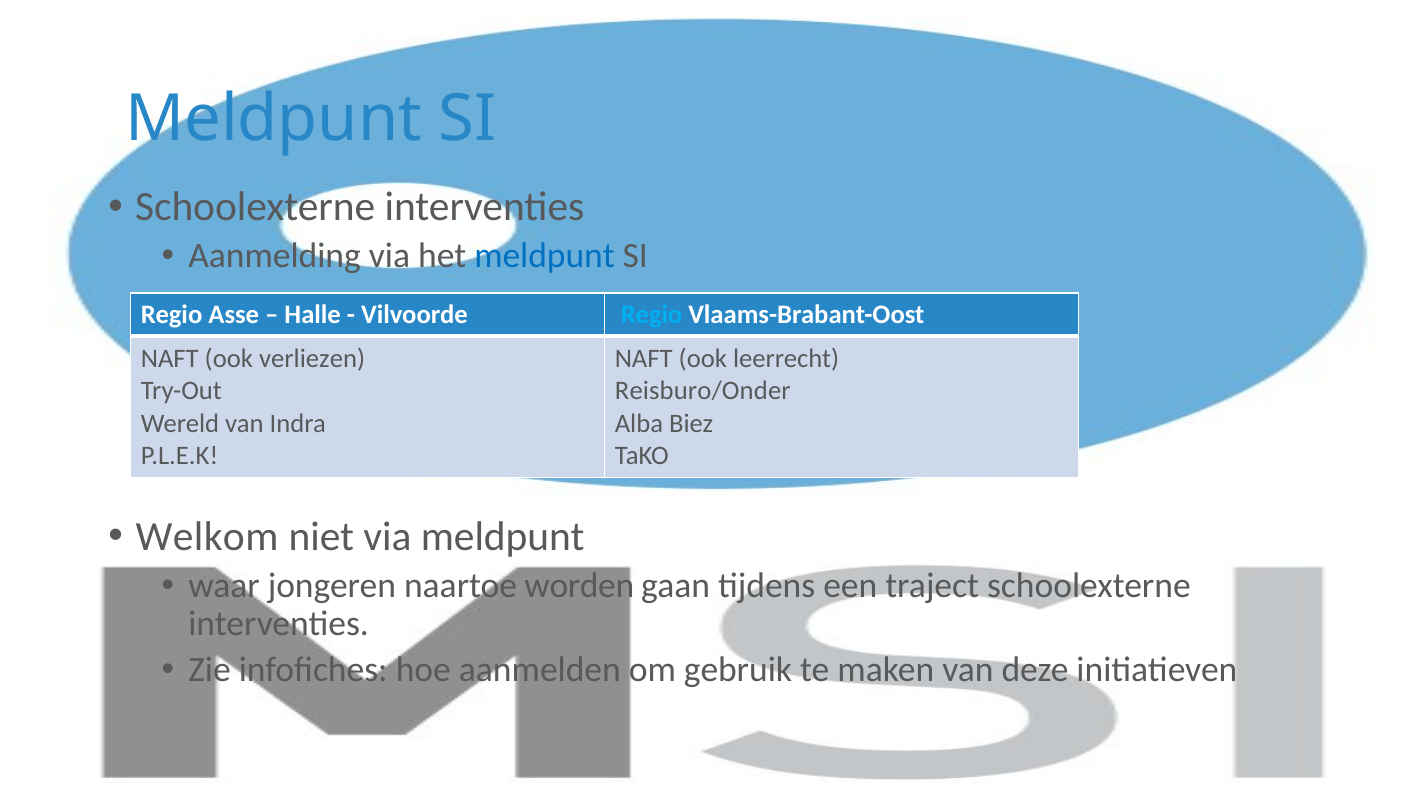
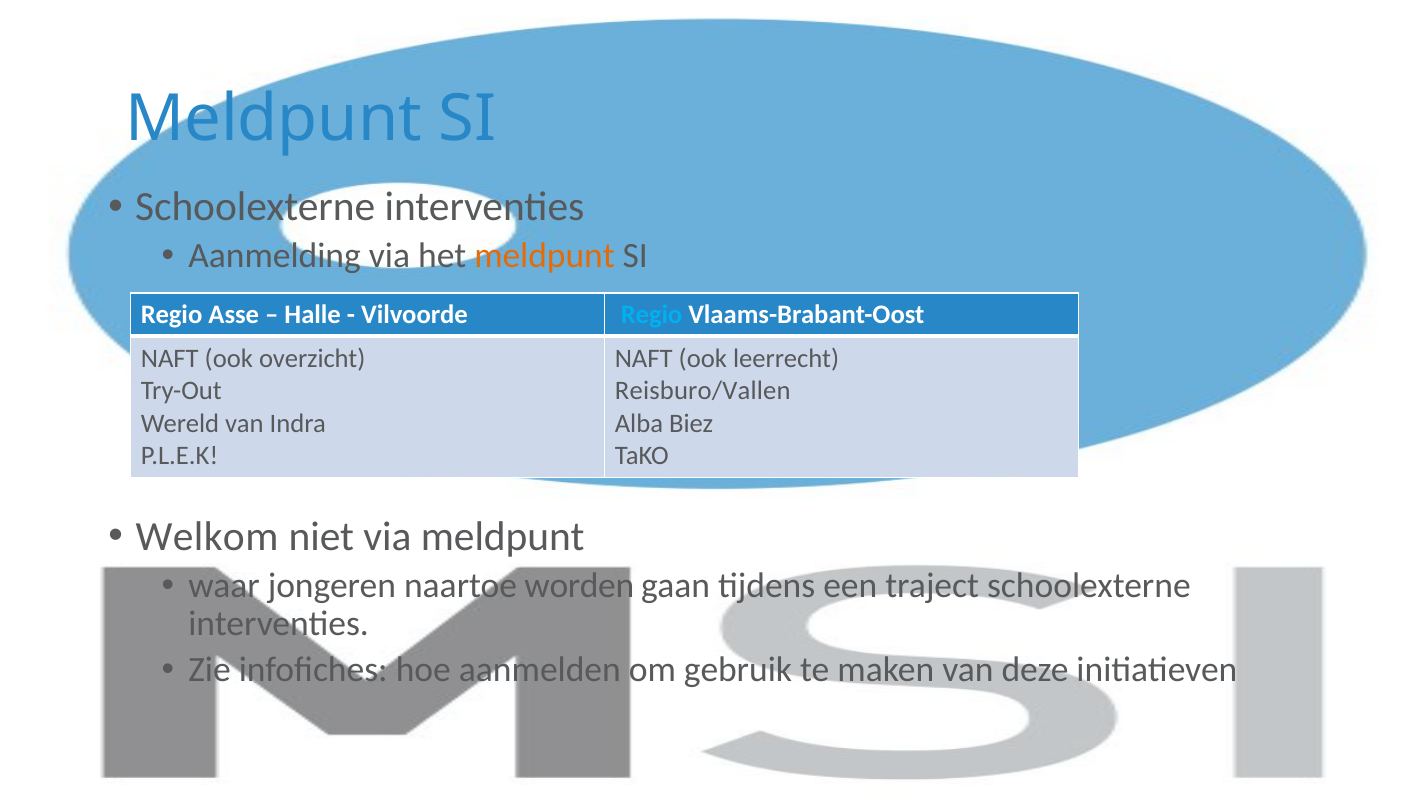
meldpunt colour: blue -> orange (544, 256)
verliezen: verliezen -> overzicht (312, 358)
Reisburo/Onder: Reisburo/Onder -> Reisburo/Vallen (703, 391)
